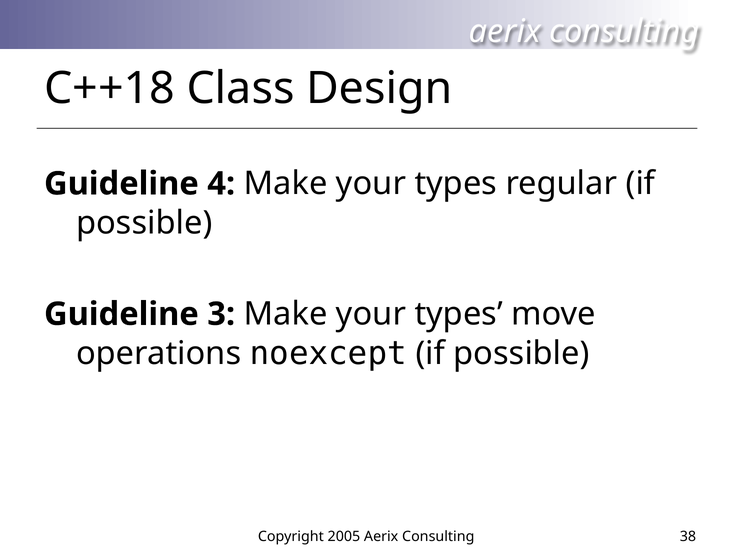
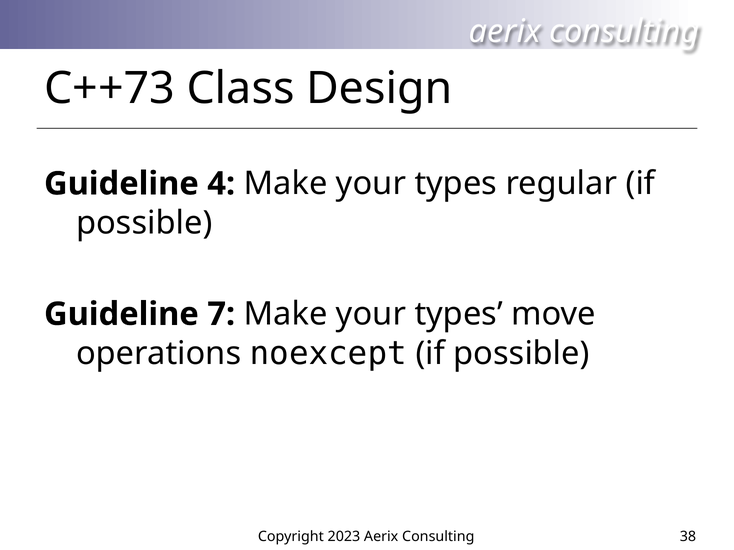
C++18: C++18 -> C++73 (109, 89)
3: 3 -> 7 (221, 314)
2005: 2005 -> 2023 (344, 537)
